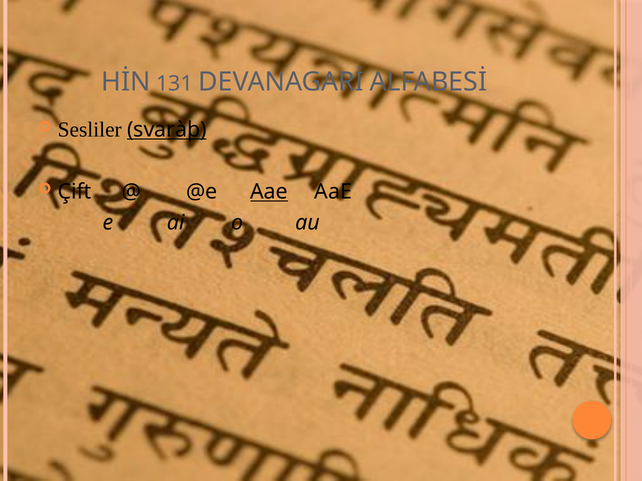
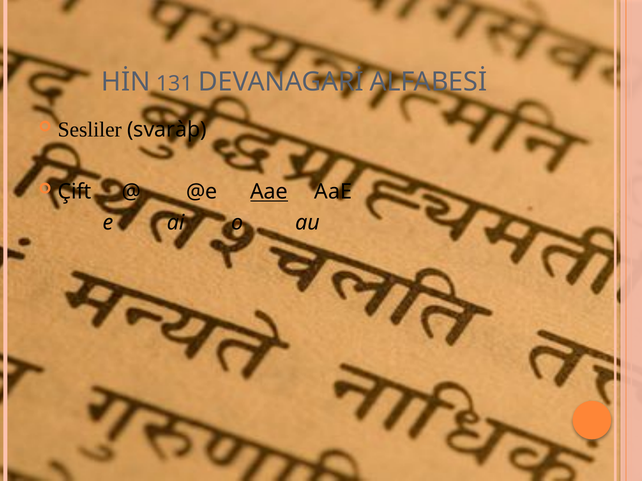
svaràþ underline: present -> none (167, 130)
